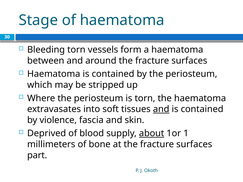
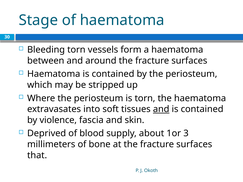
about underline: present -> none (152, 134)
1: 1 -> 3 (186, 134)
part: part -> that (37, 155)
